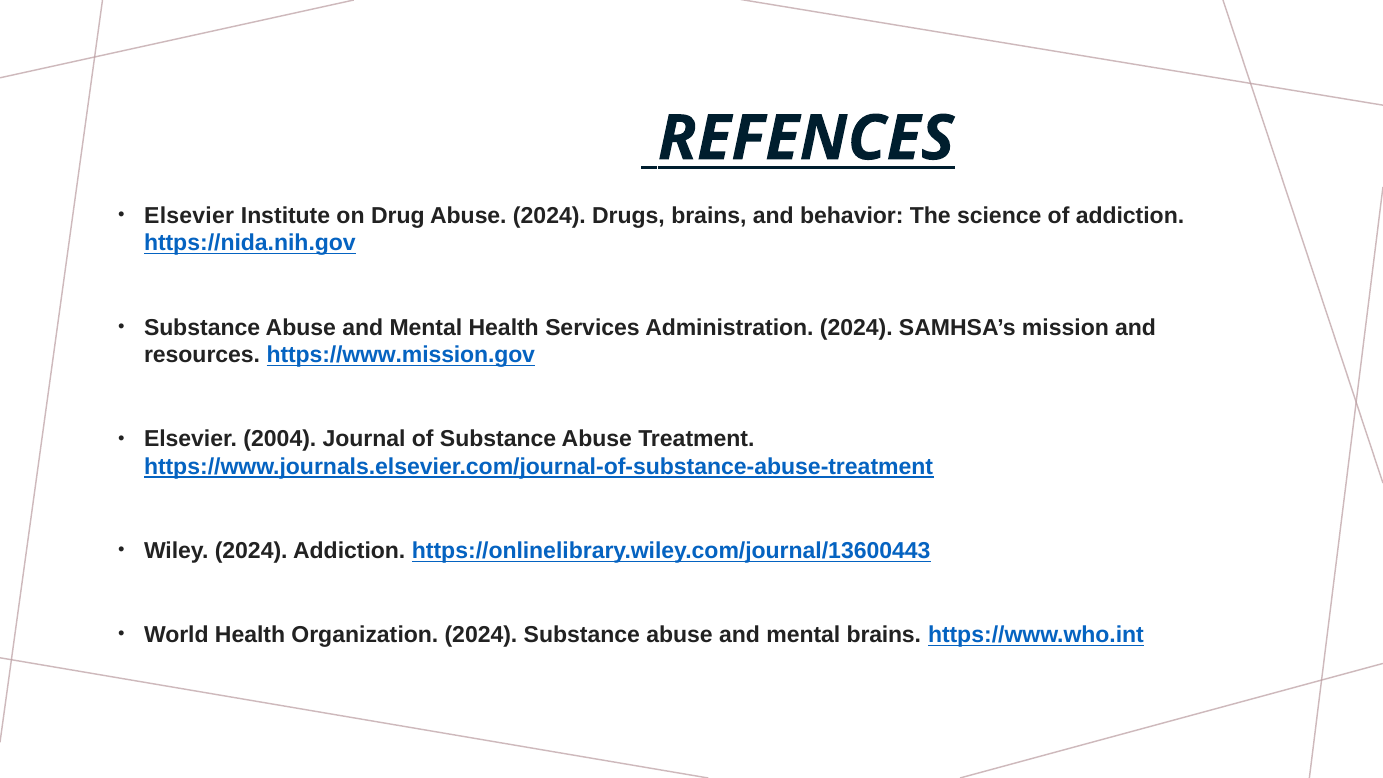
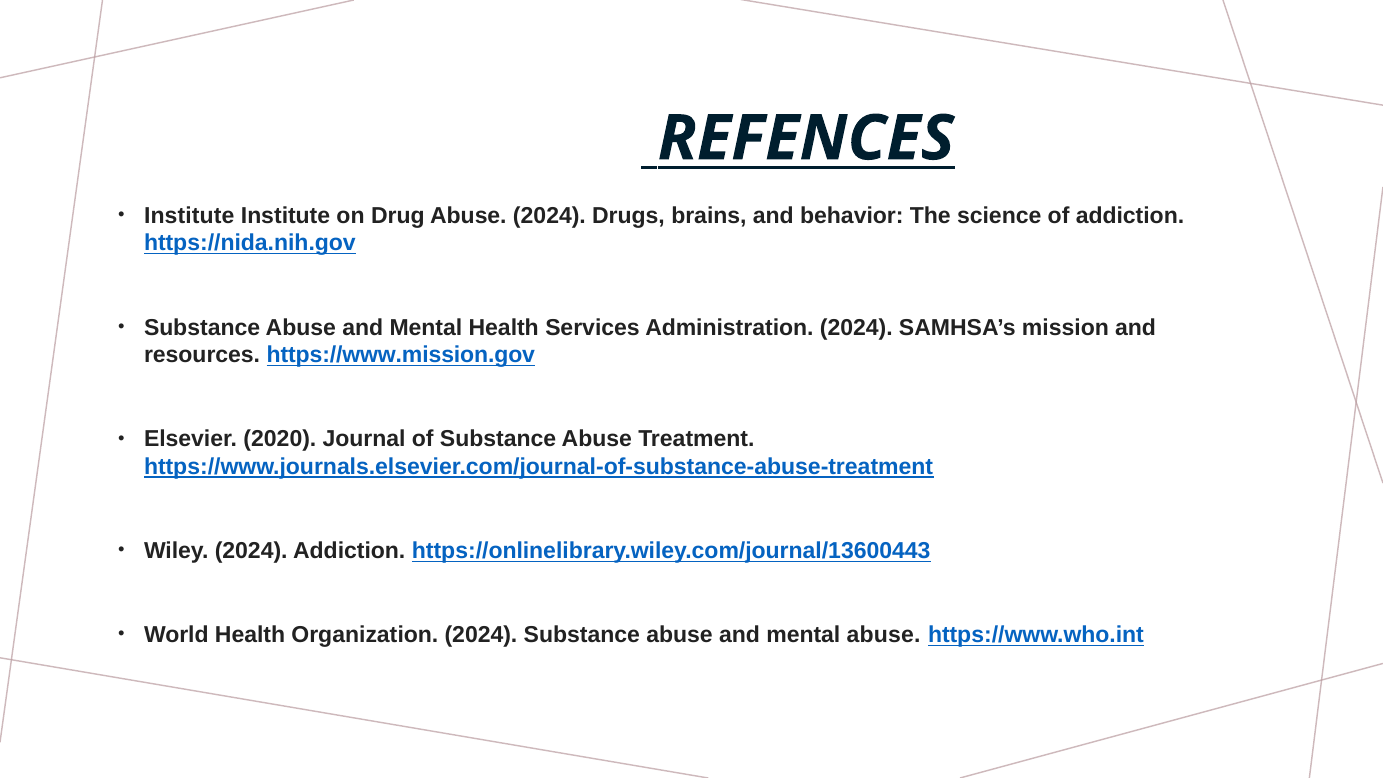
Elsevier: Elsevier -> Institute (189, 216)
2004: 2004 -> 2020 (280, 439)
mental brains: brains -> abuse (884, 635)
